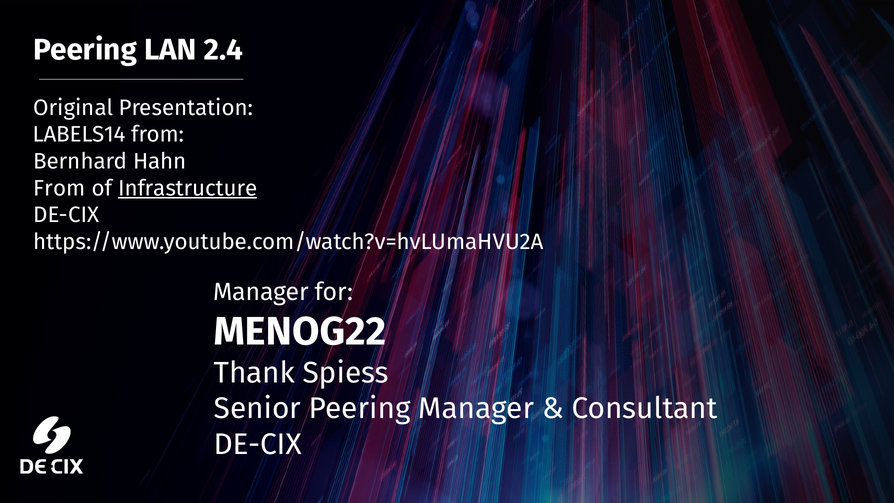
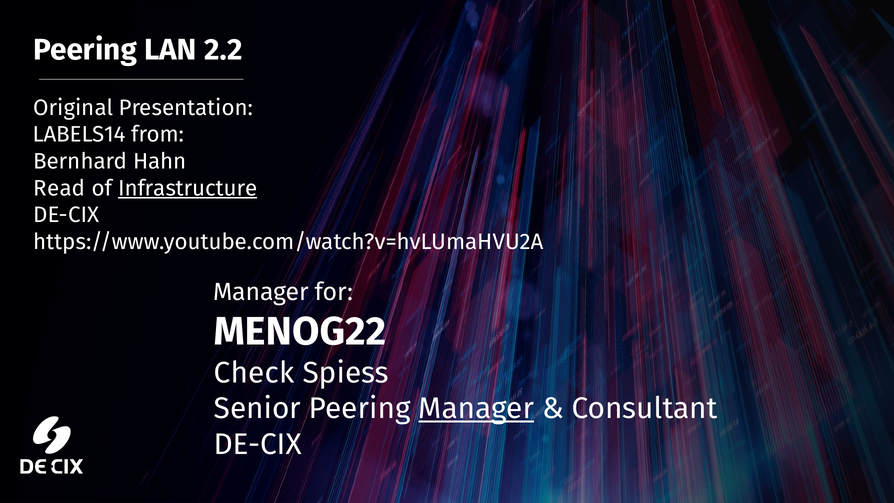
2.4: 2.4 -> 2.2 (223, 50)
From: From -> Read (59, 188)
Thank: Thank -> Check (254, 373)
Manager underline: none -> present (476, 409)
